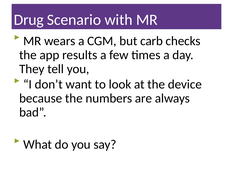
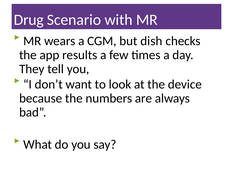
carb: carb -> dish (151, 41)
